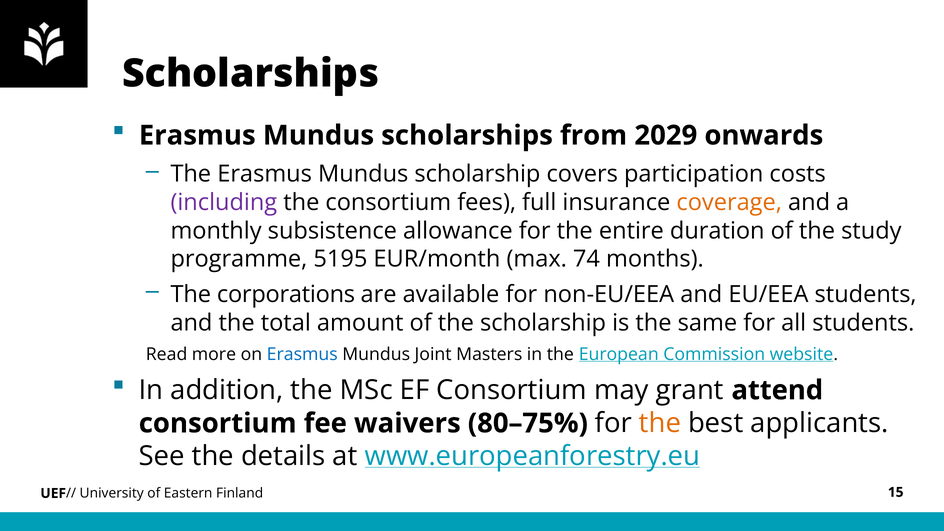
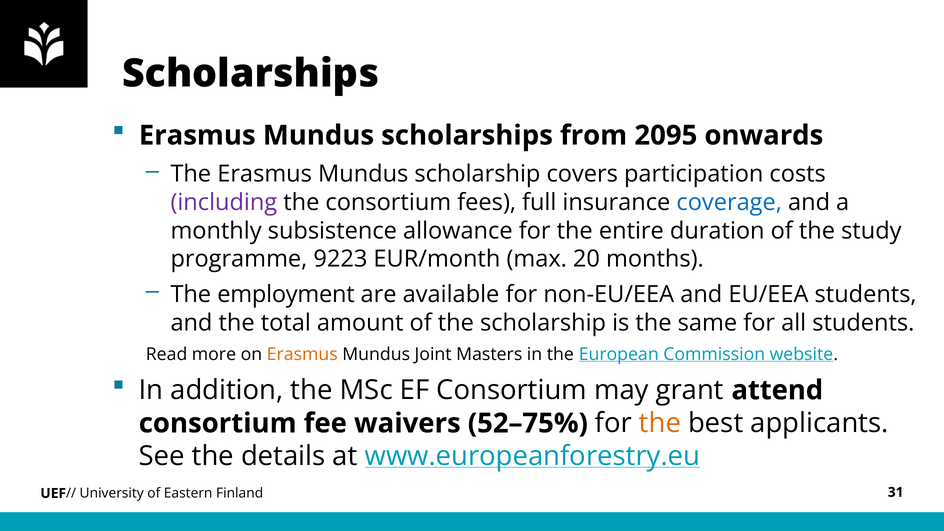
2029: 2029 -> 2095 (666, 135)
coverage colour: orange -> blue (729, 202)
5195: 5195 -> 9223 (340, 259)
74: 74 -> 20 (586, 259)
corporations: corporations -> employment (286, 294)
Erasmus colour: blue -> orange (302, 354)
80–75%: 80–75% -> 52–75% (528, 423)
15: 15 -> 31 (896, 492)
